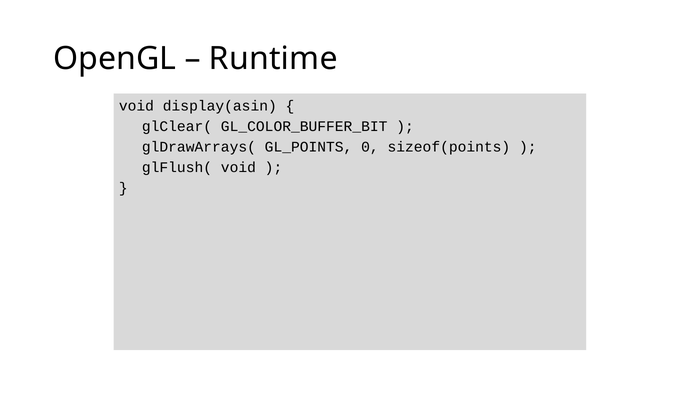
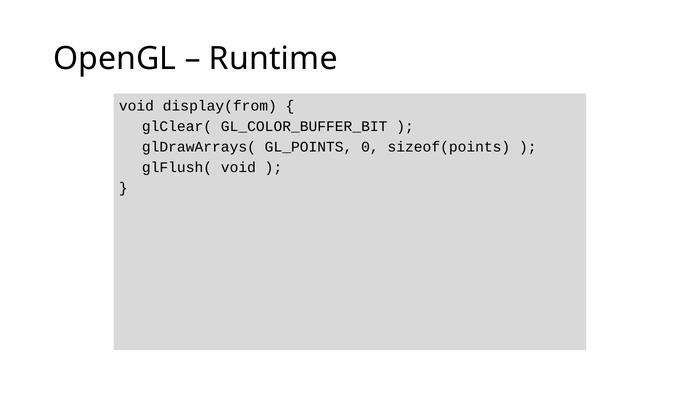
display(asin: display(asin -> display(from (220, 106)
